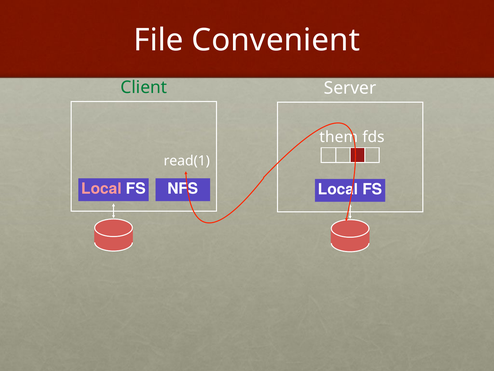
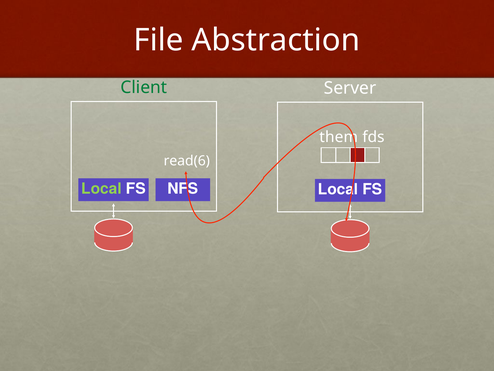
Convenient: Convenient -> Abstraction (276, 40)
read(1: read(1 -> read(6 (187, 161)
Local colour: pink -> light green (101, 188)
